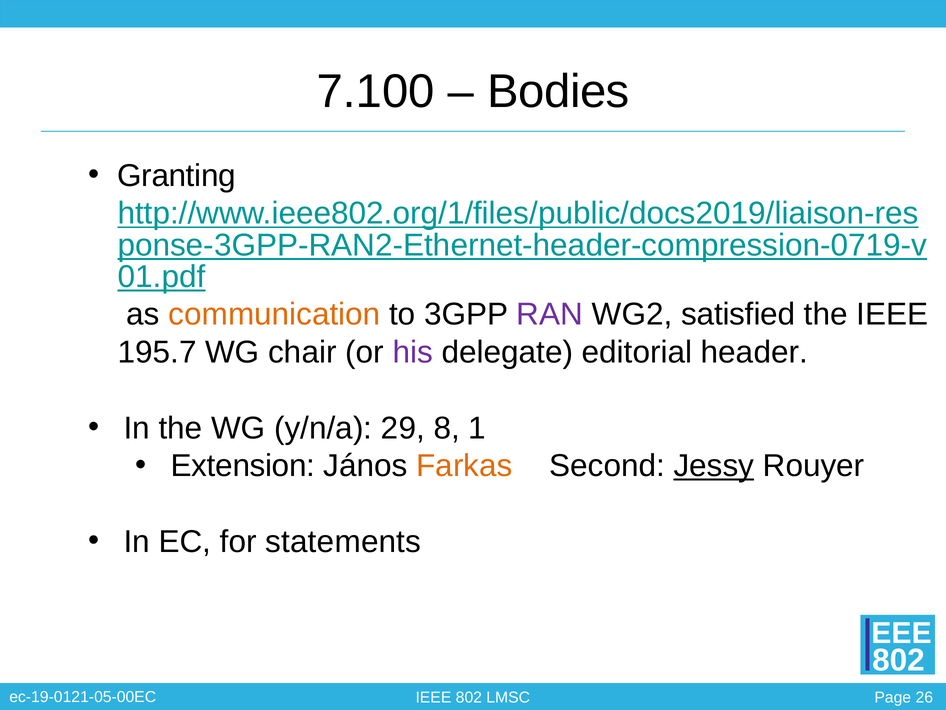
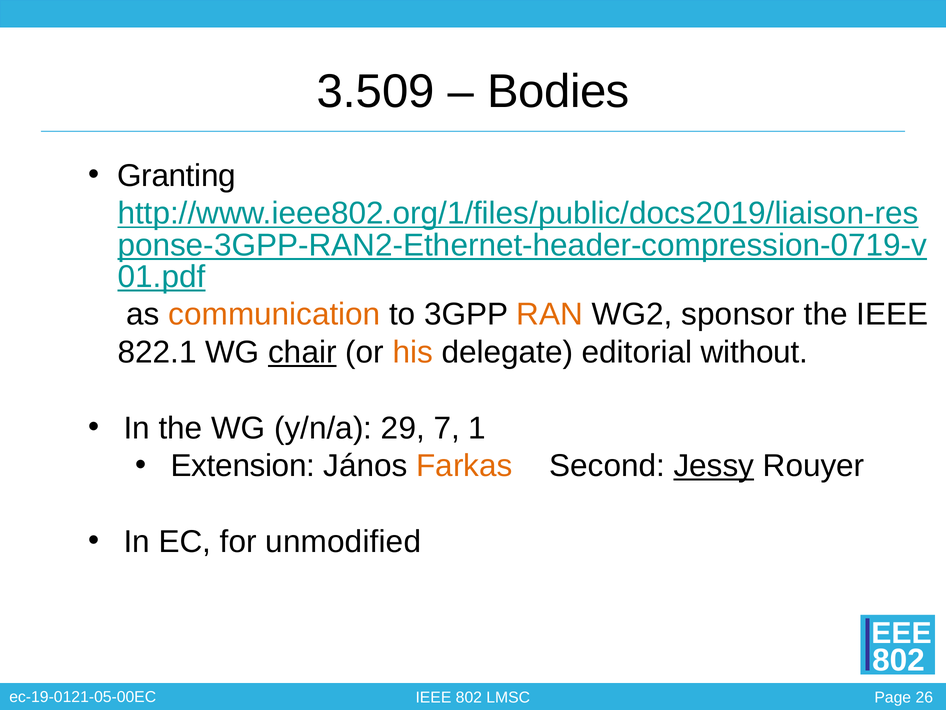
7.100: 7.100 -> 3.509 (376, 92)
RAN colour: purple -> orange (550, 314)
satisfied: satisfied -> sponsor (738, 314)
195.7: 195.7 -> 822.1 (157, 352)
chair underline: none -> present (302, 352)
his colour: purple -> orange (413, 352)
header: header -> without (754, 352)
8: 8 -> 7 (447, 428)
statements: statements -> unmodified (343, 541)
